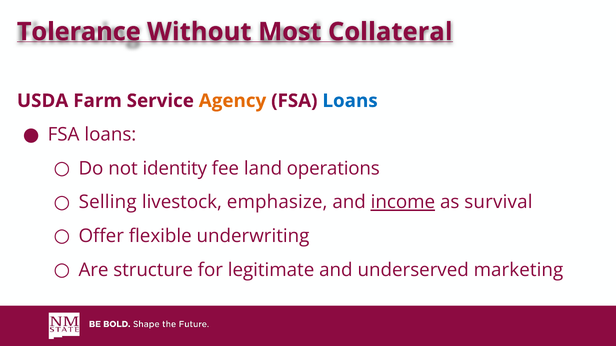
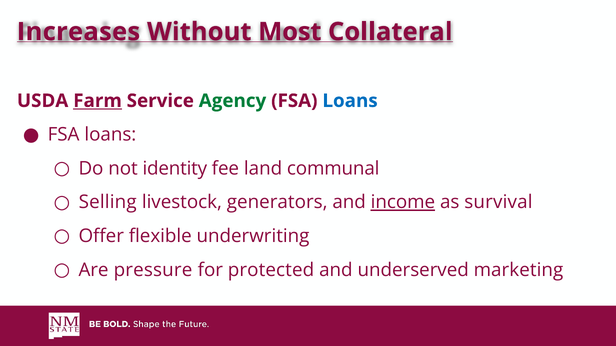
Tolerance: Tolerance -> Increases (79, 32)
Farm underline: none -> present (98, 101)
Agency colour: orange -> green (233, 101)
operations: operations -> communal (333, 169)
emphasize: emphasize -> generators (277, 203)
structure: structure -> pressure (153, 270)
legitimate: legitimate -> protected (271, 270)
